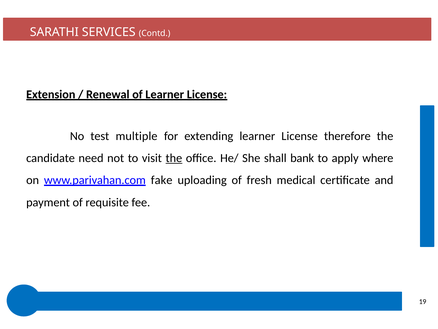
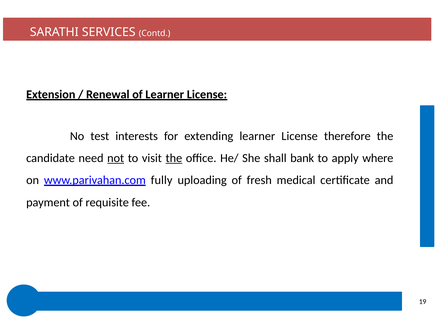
multiple: multiple -> interests (137, 136)
not underline: none -> present (116, 158)
fake: fake -> fully (162, 180)
